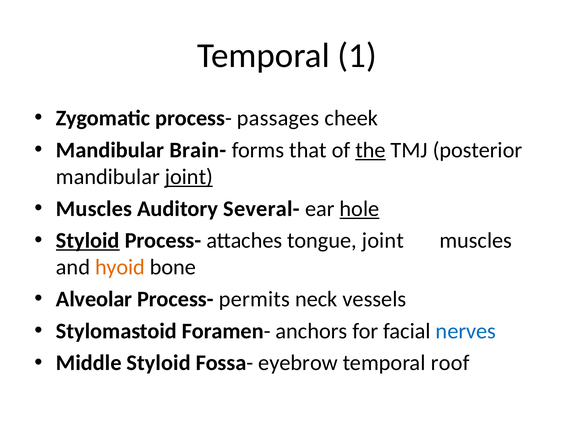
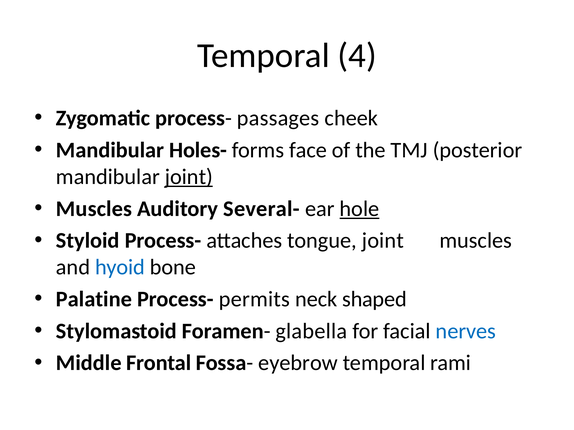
1: 1 -> 4 (357, 56)
Brain-: Brain- -> Holes- (198, 150)
that: that -> face (308, 150)
the underline: present -> none (370, 150)
Styloid underline: present -> none (88, 241)
hyoid colour: orange -> blue (120, 268)
Alveolar: Alveolar -> Palatine (94, 300)
vessels: vessels -> shaped (374, 300)
anchors: anchors -> glabella (311, 331)
Middle Styloid: Styloid -> Frontal (159, 363)
roof: roof -> rami (450, 363)
